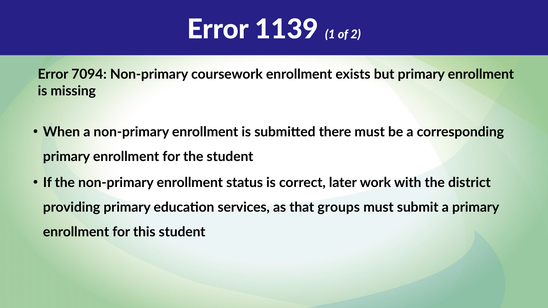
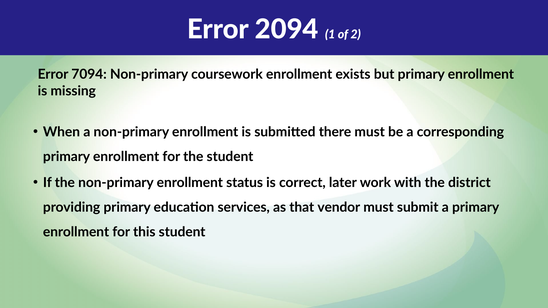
1139: 1139 -> 2094 (287, 30)
groups: groups -> vendor (339, 207)
